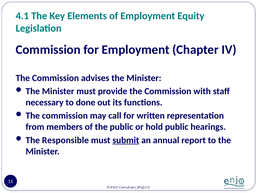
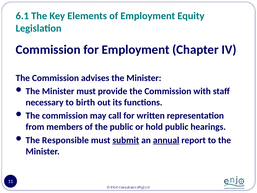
4.1: 4.1 -> 6.1 (22, 16)
done: done -> birth (86, 102)
annual underline: none -> present (166, 140)
